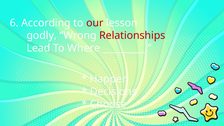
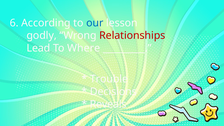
our colour: red -> blue (95, 23)
Happen: Happen -> Trouble (109, 79)
Choose: Choose -> Reveals (108, 104)
